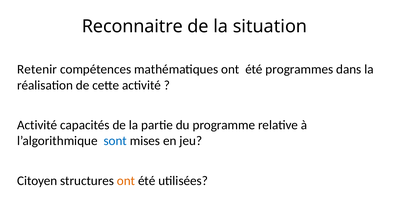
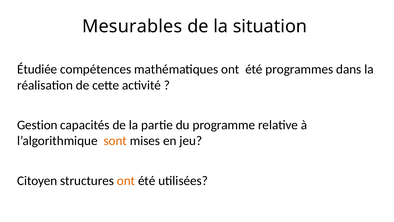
Reconnaitre: Reconnaitre -> Mesurables (132, 26)
Retenir: Retenir -> Étudiée (37, 69)
Activité: Activité -> Gestion (37, 125)
sont colour: blue -> orange (115, 141)
